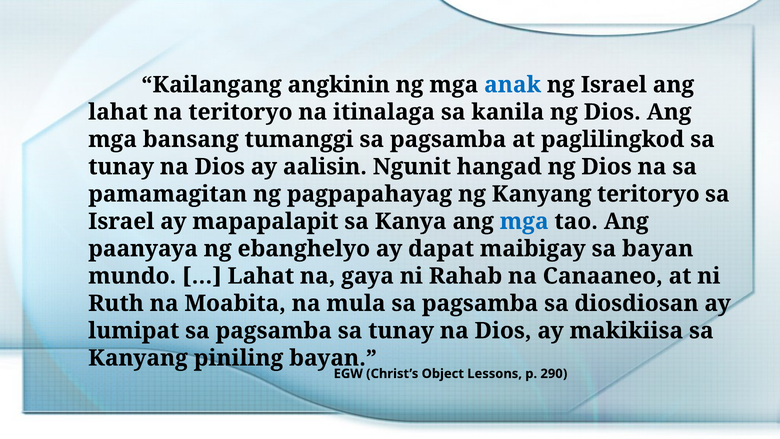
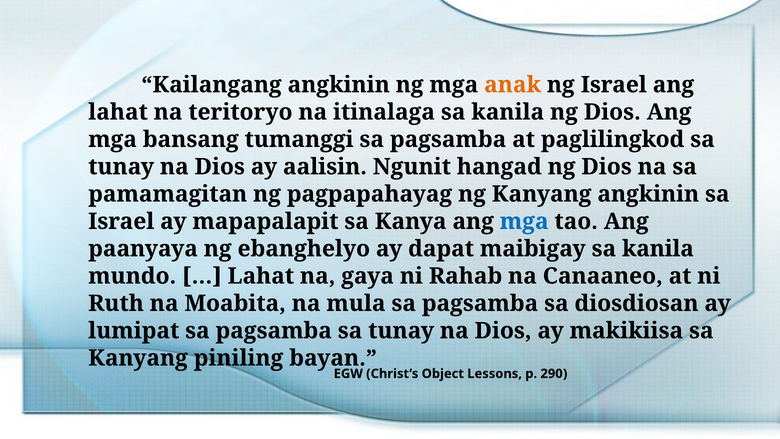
anak colour: blue -> orange (513, 85)
Kanyang teritoryo: teritoryo -> angkinin (648, 194)
maibigay sa bayan: bayan -> kanila (658, 249)
